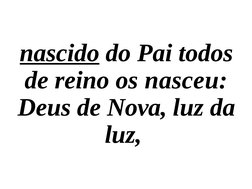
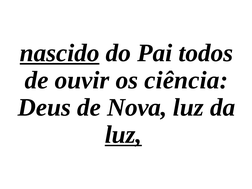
reino: reino -> ouvir (82, 80)
nasceu: nasceu -> ciência (186, 80)
luz underline: none -> present (123, 135)
